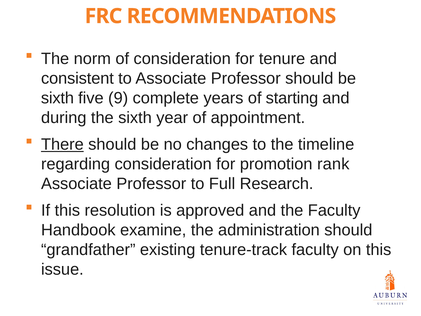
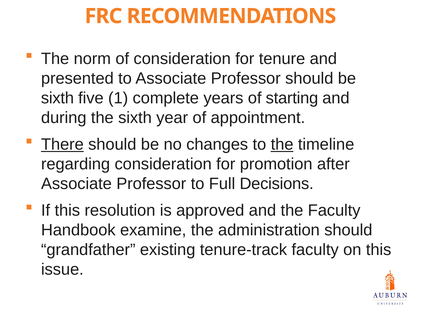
consistent: consistent -> presented (77, 78)
9: 9 -> 1 (118, 98)
the underline: none -> present (282, 144)
rank: rank -> after (333, 164)
Research: Research -> Decisions (277, 184)
